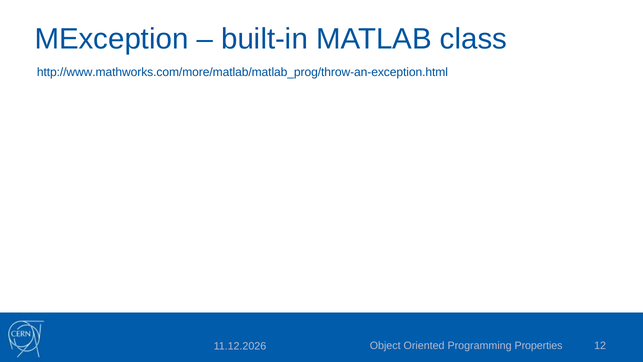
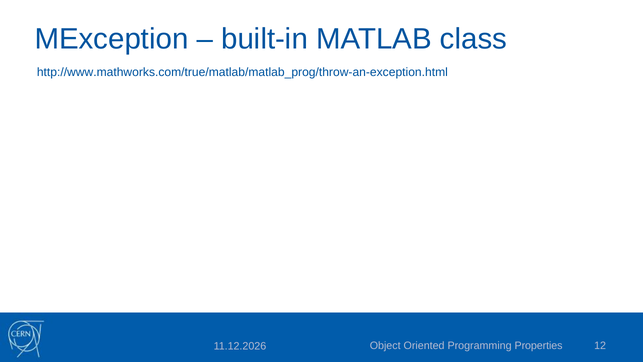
http://www.mathworks.com/more/matlab/matlab_prog/throw-an-exception.html: http://www.mathworks.com/more/matlab/matlab_prog/throw-an-exception.html -> http://www.mathworks.com/true/matlab/matlab_prog/throw-an-exception.html (242, 72)
